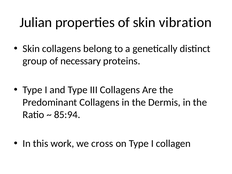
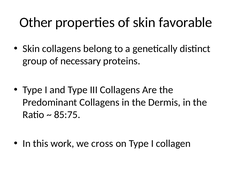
Julian: Julian -> Other (36, 22)
vibration: vibration -> favorable (185, 22)
85:94: 85:94 -> 85:75 (67, 115)
